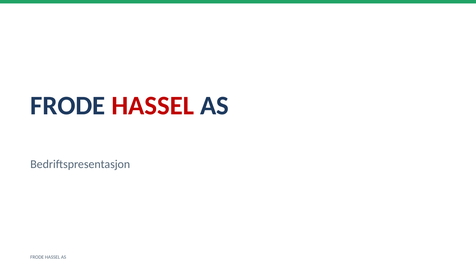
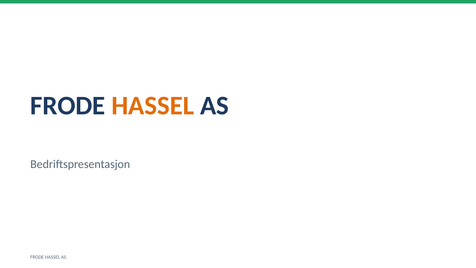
HASSEL colour: red -> orange (153, 106)
